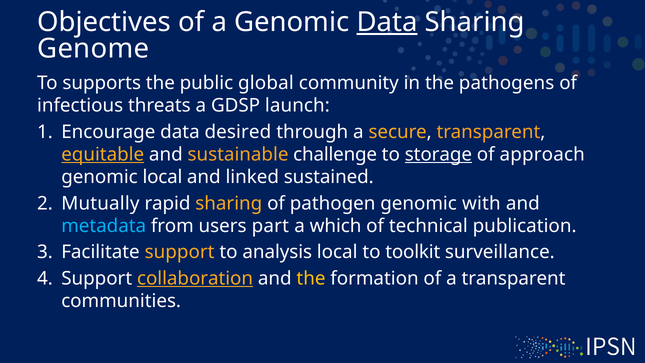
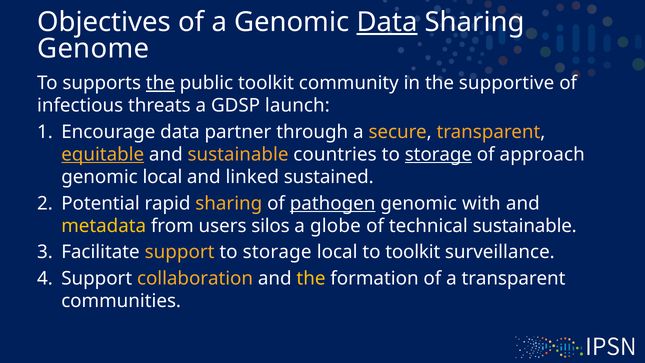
the underline: none -> present (160, 83)
public global: global -> toolkit (266, 83)
pathogens: pathogens -> supportive (507, 83)
desired: desired -> partner (238, 132)
challenge: challenge -> countries (335, 154)
Mutually: Mutually -> Potential (101, 203)
pathogen underline: none -> present (333, 203)
metadata colour: light blue -> yellow (104, 226)
part: part -> silos (271, 226)
which: which -> globe (335, 226)
technical publication: publication -> sustainable (525, 226)
analysis: analysis -> storage (277, 252)
collaboration underline: present -> none (195, 278)
